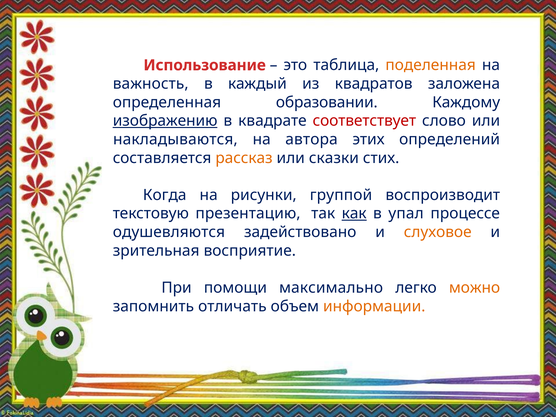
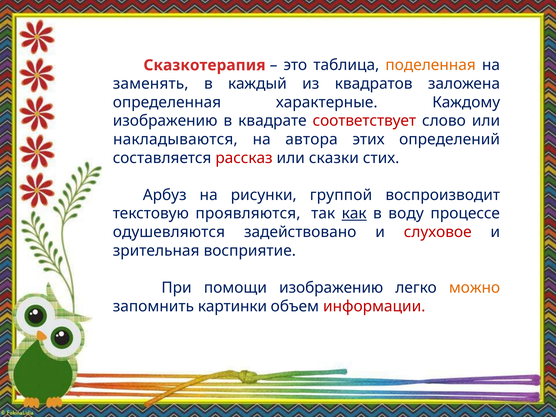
Использование: Использование -> Сказкотерапия (205, 65)
важность: важность -> заменять (151, 84)
образовании: образовании -> характерные (327, 102)
изображению underline: present -> none (165, 121)
рассказ colour: orange -> red (244, 158)
Когда: Когда -> Арбуз (165, 195)
презентацию: презентацию -> проявляются (248, 214)
упал: упал -> воду (406, 214)
слуховое colour: orange -> red (438, 232)
помощи максимально: максимально -> изображению (331, 288)
отличать: отличать -> картинки (232, 306)
информации colour: orange -> red (374, 306)
